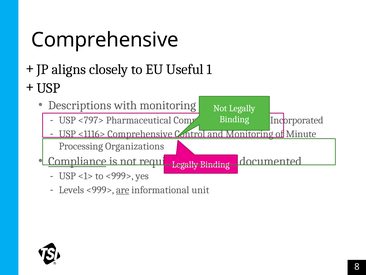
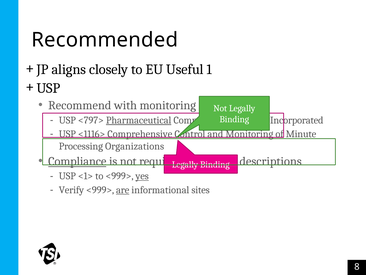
Comprehensive: Comprehensive -> Recommended (105, 40)
Descriptions: Descriptions -> Recommend (80, 105)
Pharmaceutical underline: none -> present (139, 120)
documented: documented -> descriptions (271, 161)
yes underline: none -> present (142, 176)
Levels: Levels -> Verify (71, 190)
unit: unit -> sites (201, 190)
